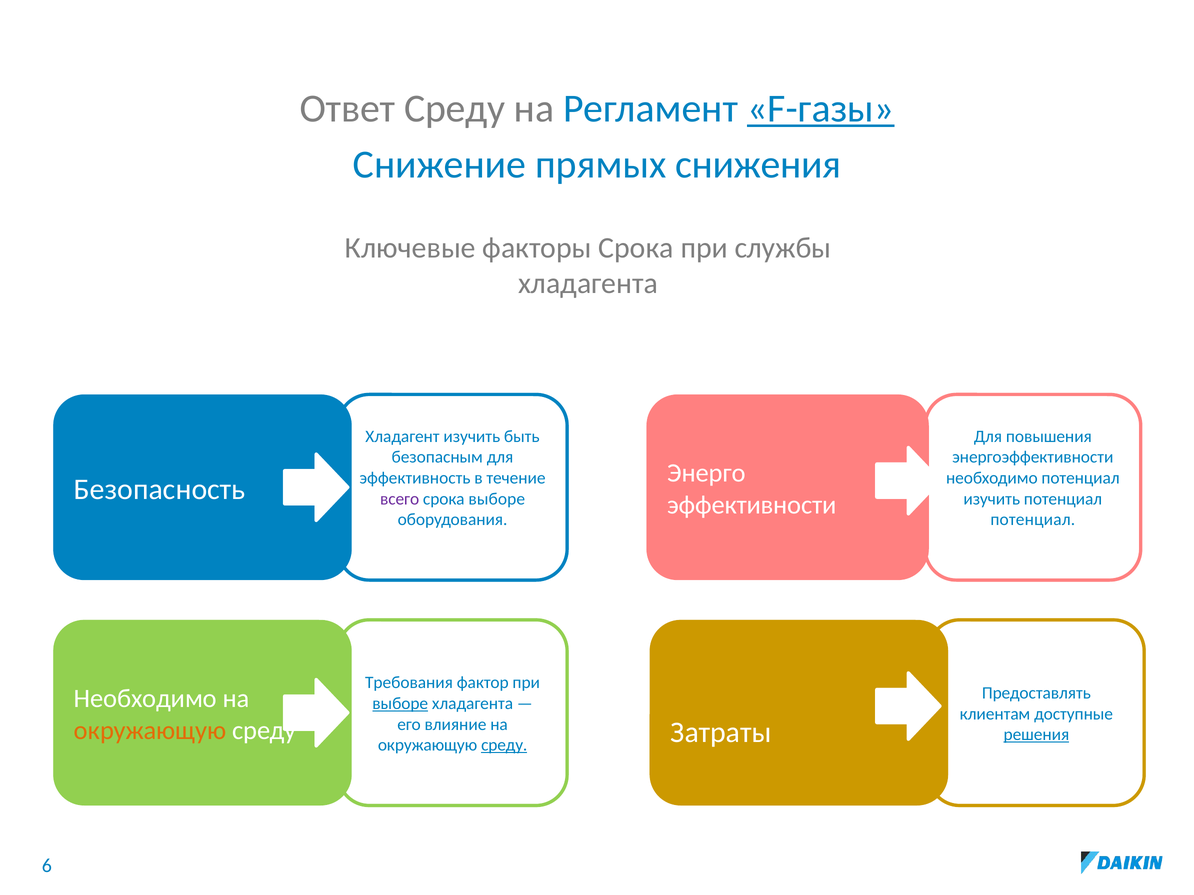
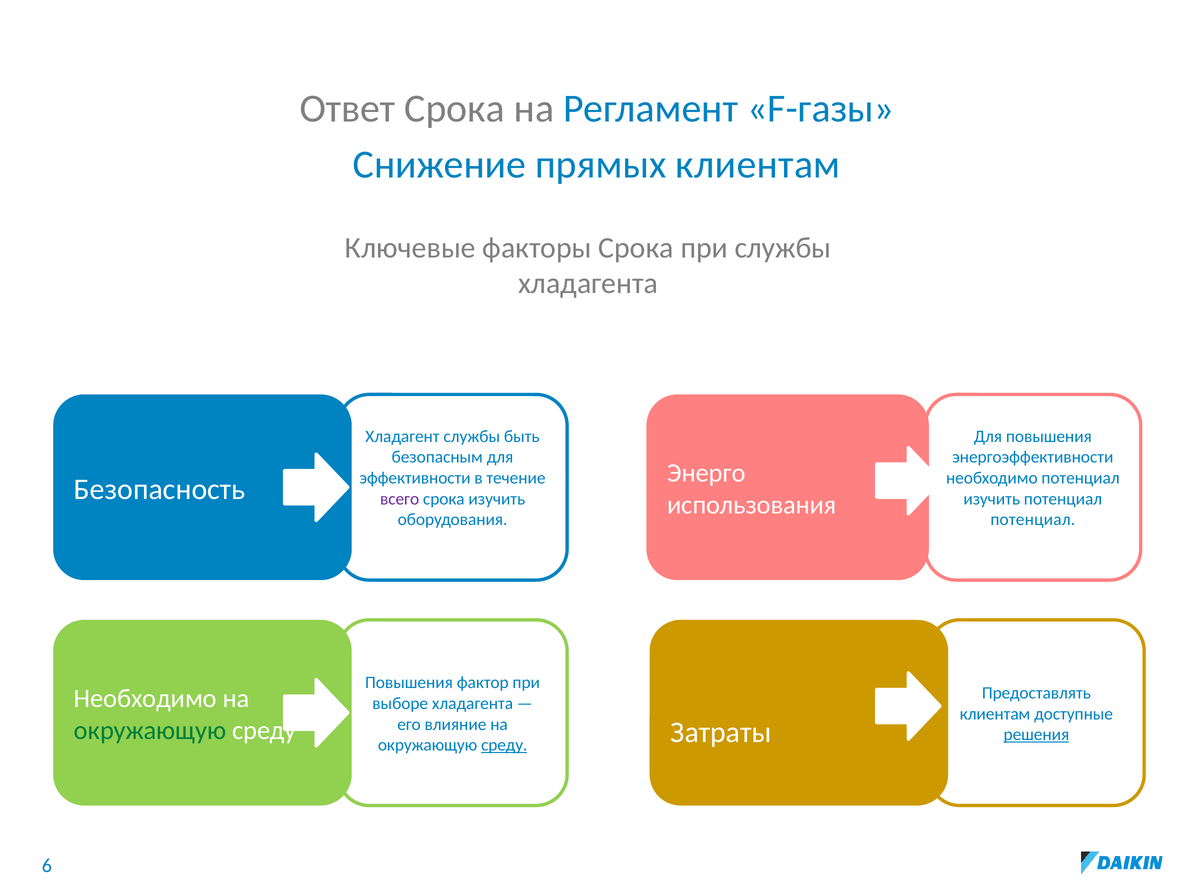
Ответ Среду: Среду -> Срока (455, 109)
F-газы underline: present -> none (821, 109)
прямых снижения: снижения -> клиентам (758, 165)
Хладагент изучить: изучить -> службы (472, 437)
эффективность: эффективность -> эффективности (415, 478)
срока выборе: выборе -> изучить (497, 499)
эффективности: эффективности -> использования (752, 505)
Требования: Требования -> Повышения (409, 683)
выборе underline: present -> none (400, 704)
окружающую colour: orange -> green (150, 731)
